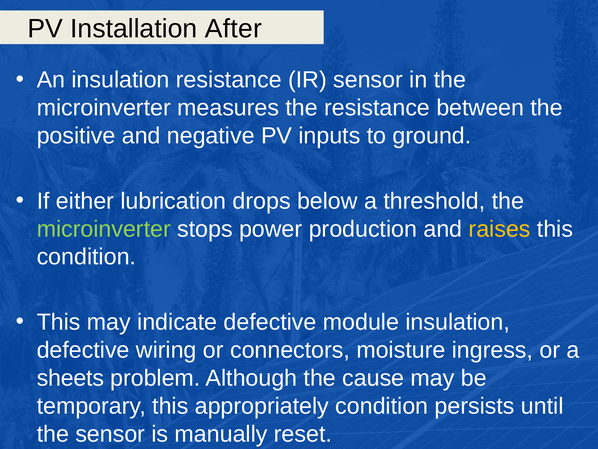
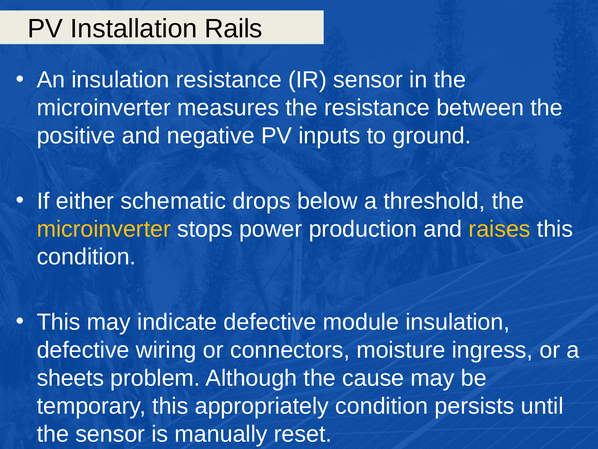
After: After -> Rails (234, 29)
lubrication: lubrication -> schematic (173, 201)
microinverter colour: light green -> yellow (104, 229)
